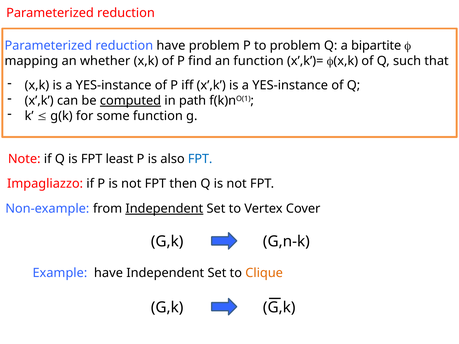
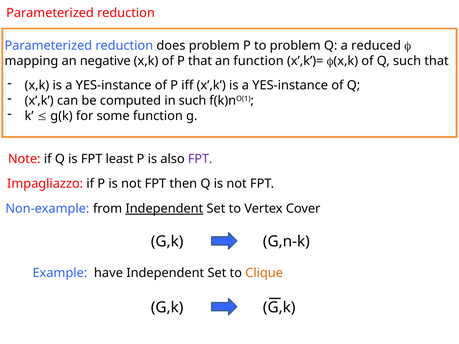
reduction have: have -> does (171, 46)
bipartite: bipartite -> reduced (376, 46)
whether: whether -> negative (105, 61)
P find: find -> that (200, 61)
computed underline: present -> none (130, 101)
in path: path -> such (193, 101)
FPT colour: blue -> purple (200, 159)
